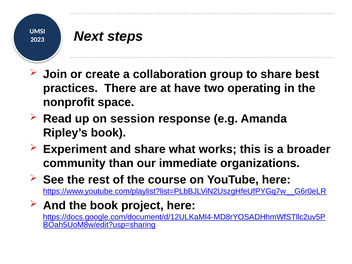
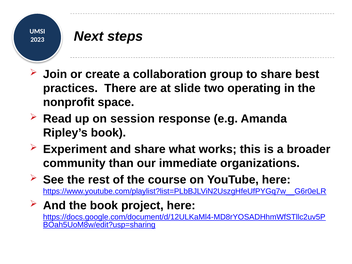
have: have -> slide (187, 88)
